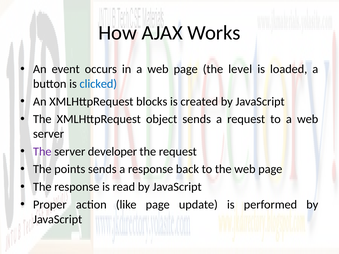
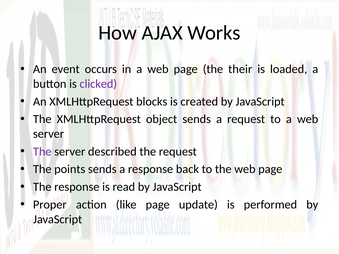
level: level -> their (240, 69)
clicked colour: blue -> purple (98, 84)
developer: developer -> described (112, 152)
